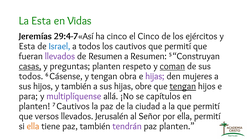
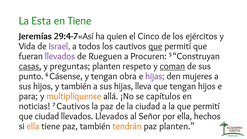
en Vidas: Vidas -> Tiene (80, 21)
ha cinco: cinco -> quien (117, 36)
Esta: Esta -> Vida (27, 46)
Israel colour: blue -> purple (59, 46)
que underline: none -> present (155, 46)
de Resumen: Resumen -> Rueguen (105, 56)
a Resumen: Resumen -> Procuren (149, 56)
todos: todos -> punto (31, 76)
obre: obre -> lleva (143, 86)
tengan underline: present -> none (183, 86)
multiplíquense colour: purple -> orange (74, 96)
planten: planten -> noticias (35, 106)
que versos: versos -> ciudad (47, 116)
llevados Jerusalén: Jerusalén -> Llevados (112, 116)
ella permití: permití -> hechos (207, 116)
tendrán colour: purple -> orange (127, 126)
